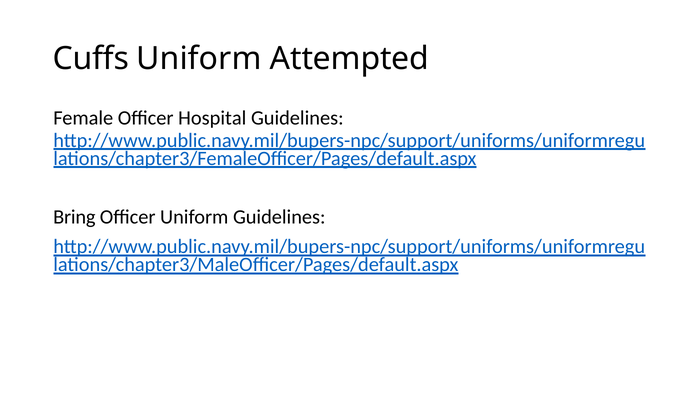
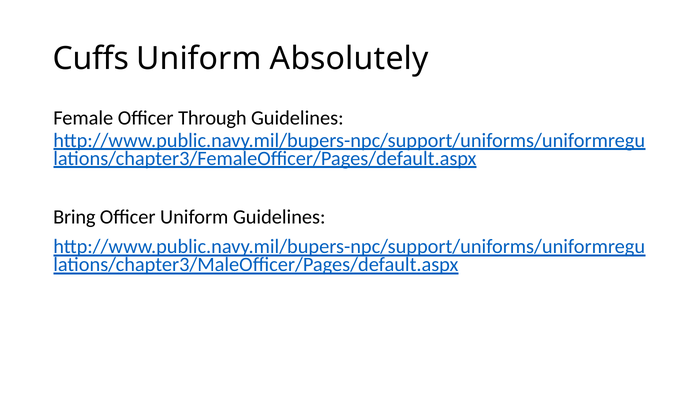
Attempted: Attempted -> Absolutely (349, 59)
Hospital: Hospital -> Through (212, 118)
